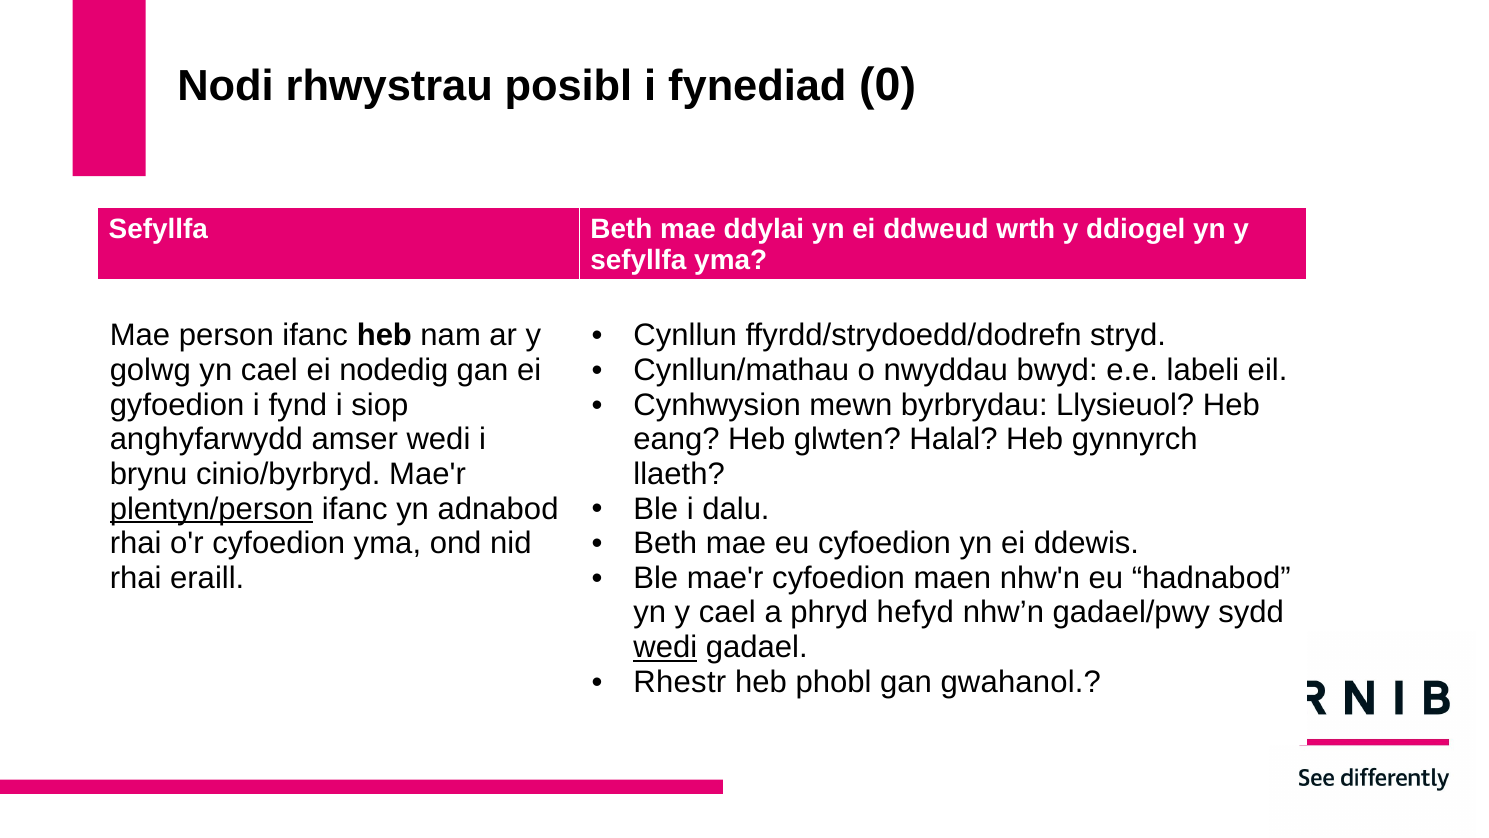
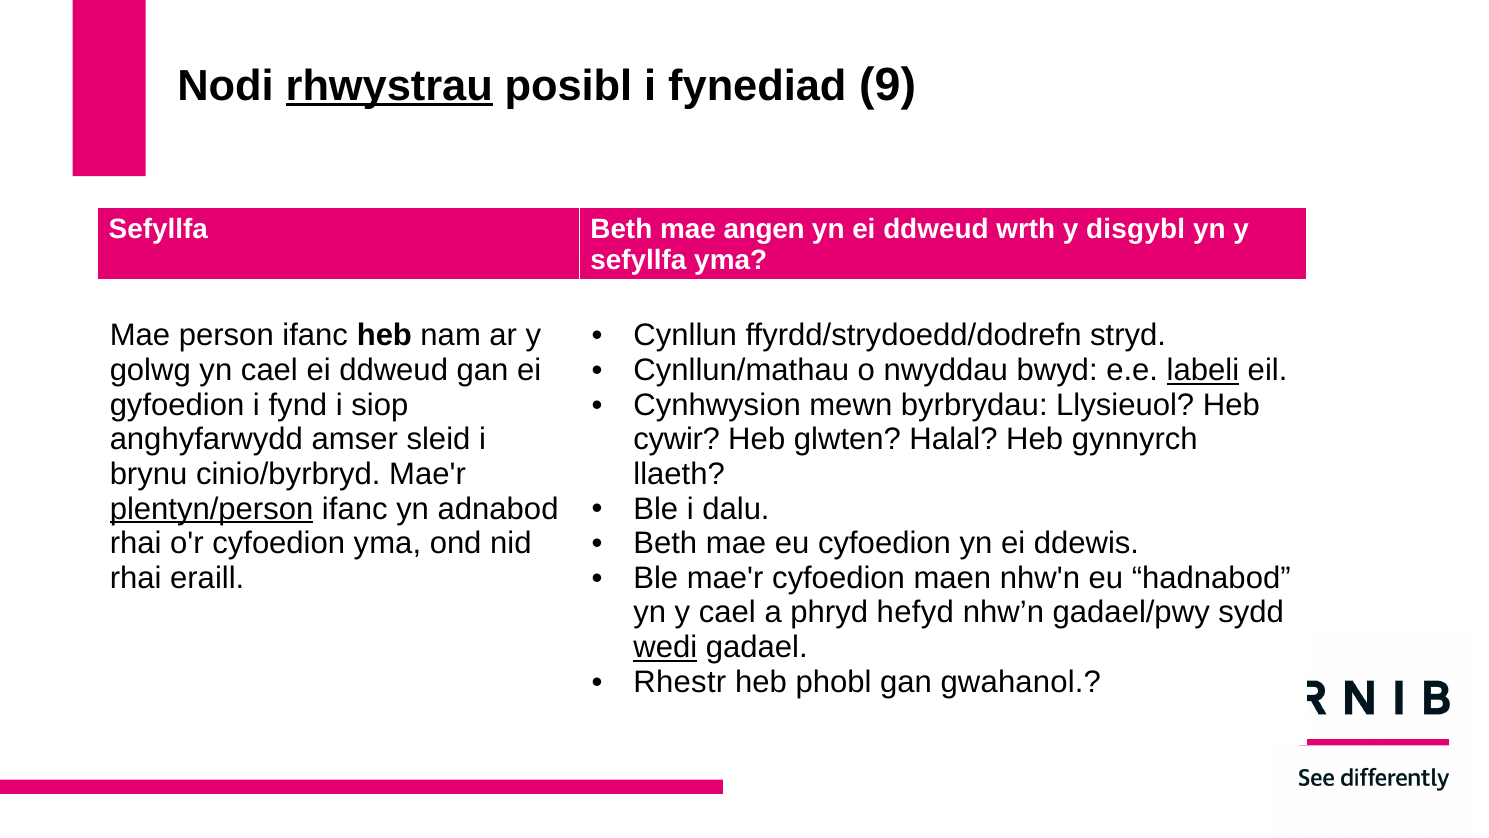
rhwystrau underline: none -> present (389, 86)
0: 0 -> 9 (888, 85)
ddylai: ddylai -> angen (764, 229)
ddiogel: ddiogel -> disgybl (1136, 229)
labeli underline: none -> present (1203, 370)
cael ei nodedig: nodedig -> ddweud (394, 370)
amser wedi: wedi -> sleid (438, 439)
eang: eang -> cywir (677, 439)
